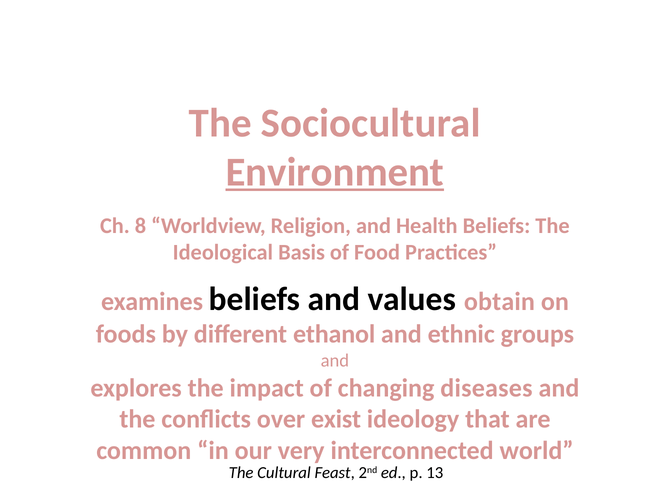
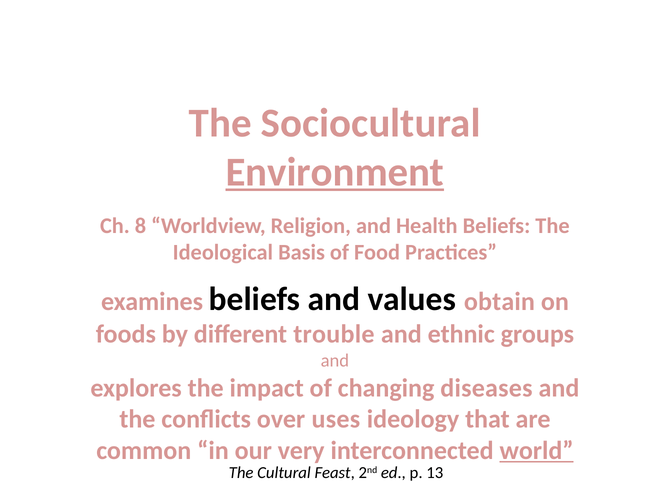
ethanol: ethanol -> trouble (334, 334)
exist: exist -> uses (336, 419)
world underline: none -> present (537, 450)
